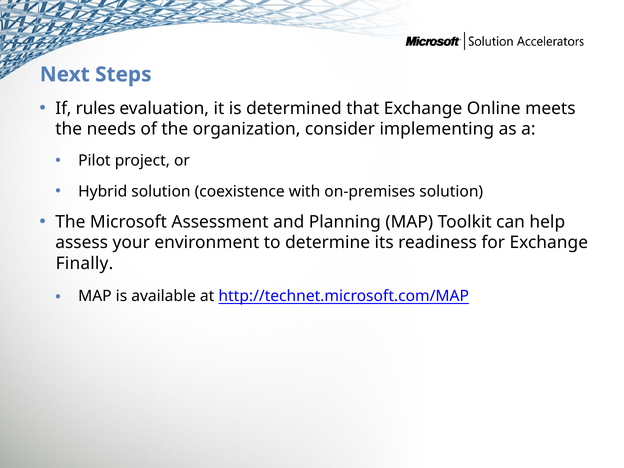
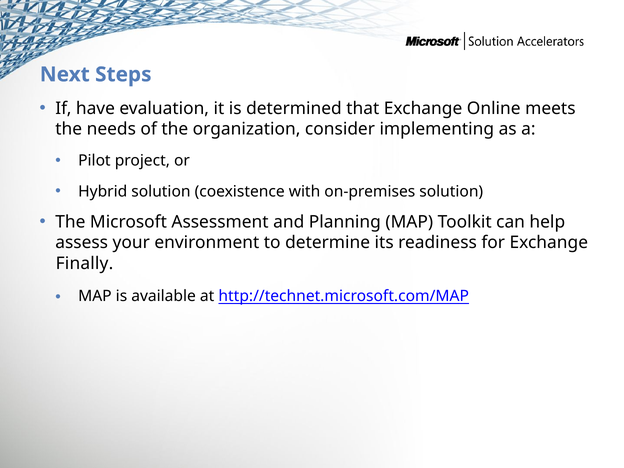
rules: rules -> have (95, 108)
